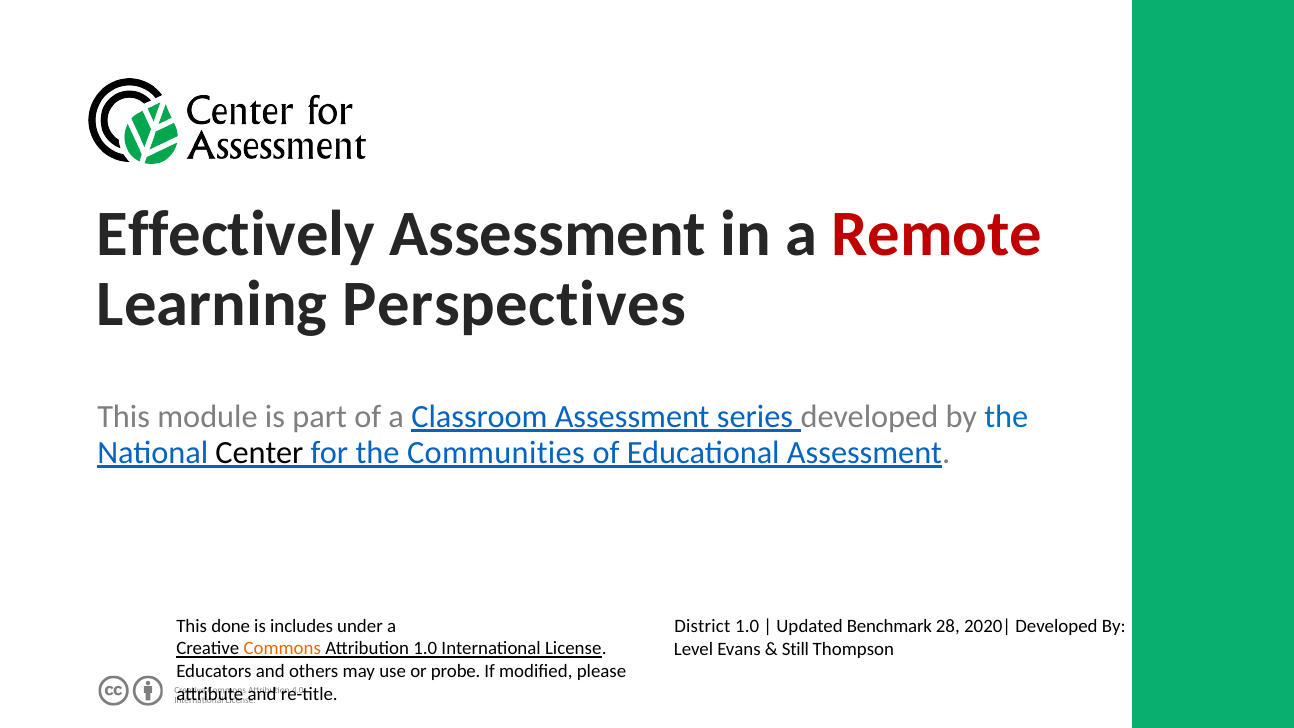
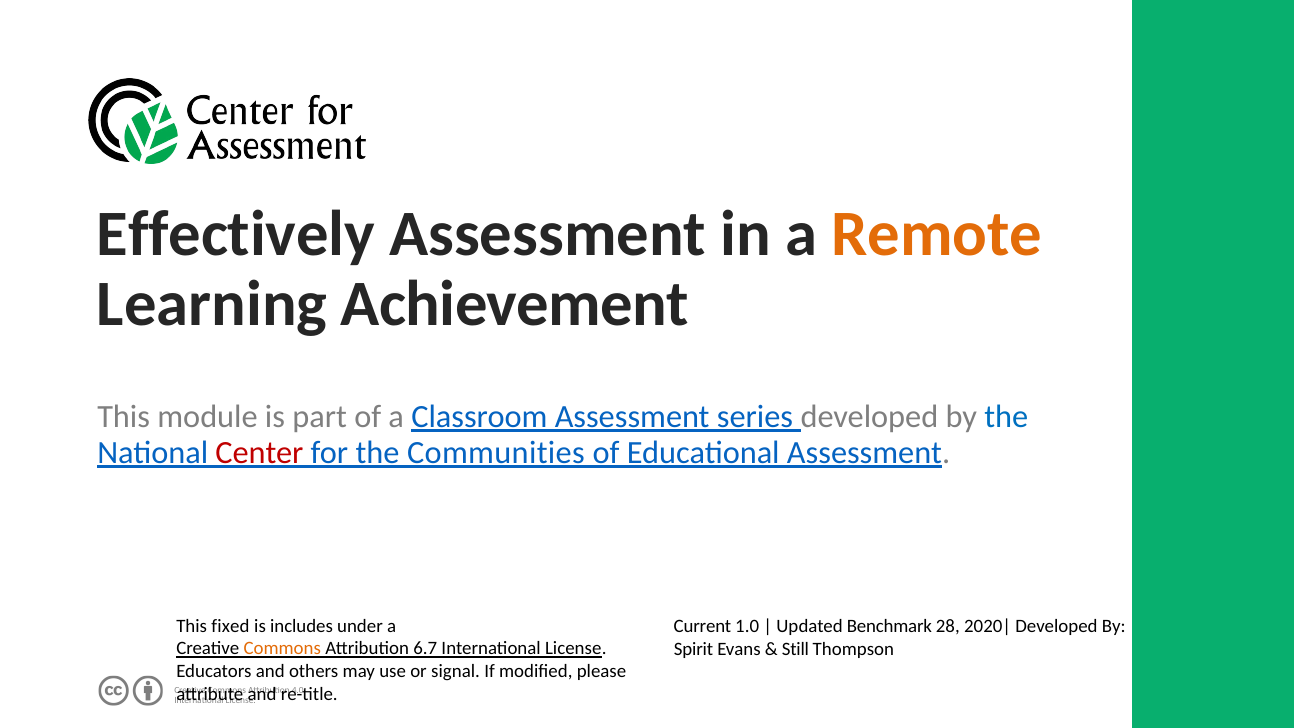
Remote colour: red -> orange (937, 234)
Perspectives: Perspectives -> Achievement (515, 304)
Center colour: black -> red (259, 452)
done: done -> fixed (230, 626)
District: District -> Current (703, 626)
Attribution 1.0: 1.0 -> 6.7 (425, 649)
Level: Level -> Spirit (694, 649)
probe: probe -> signal (456, 672)
